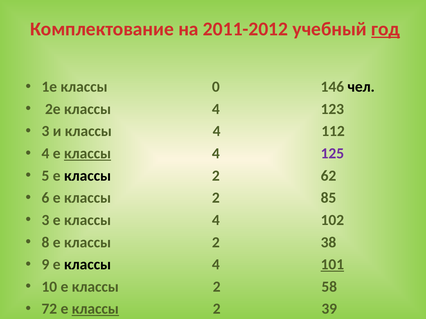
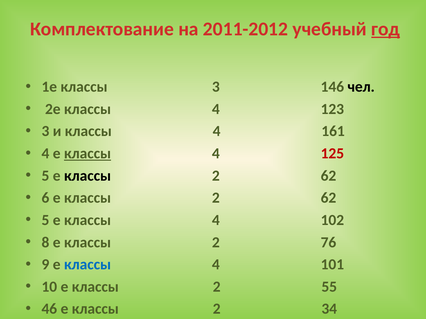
классы 0: 0 -> 3 (216, 87)
112: 112 -> 161 (333, 131)
125 colour: purple -> red (332, 154)
85: 85 -> 62 (328, 198)
3: 3 -> 5 (45, 220)
38: 38 -> 76 (328, 243)
классы colour: black -> blue (88, 265)
101 underline: present -> none (332, 265)
58: 58 -> 55 (329, 287)
72: 72 -> 46 (49, 309)
классы underline: present -> none (95, 309)
39: 39 -> 34 (329, 309)
